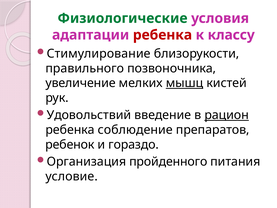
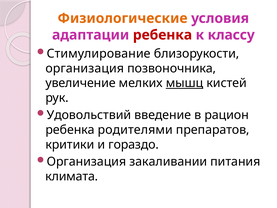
Физиологические colour: green -> orange (122, 18)
правильного: правильного -> организация (85, 68)
рацион underline: present -> none (227, 115)
соблюдение: соблюдение -> родителями (135, 130)
ребенок: ребенок -> критики (70, 144)
пройденного: пройденного -> закаливании (168, 162)
условие: условие -> климата (72, 176)
